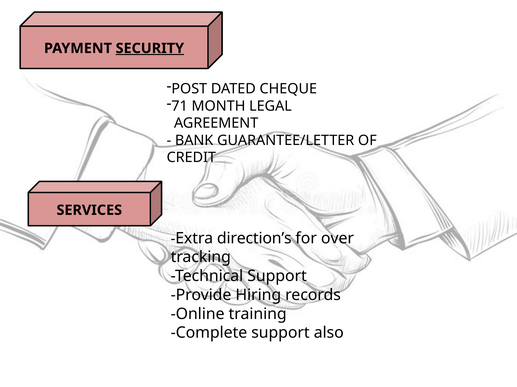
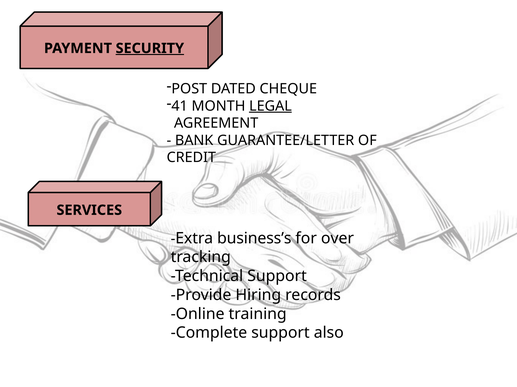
71: 71 -> 41 (180, 106)
LEGAL underline: none -> present (270, 106)
direction’s: direction’s -> business’s (254, 239)
